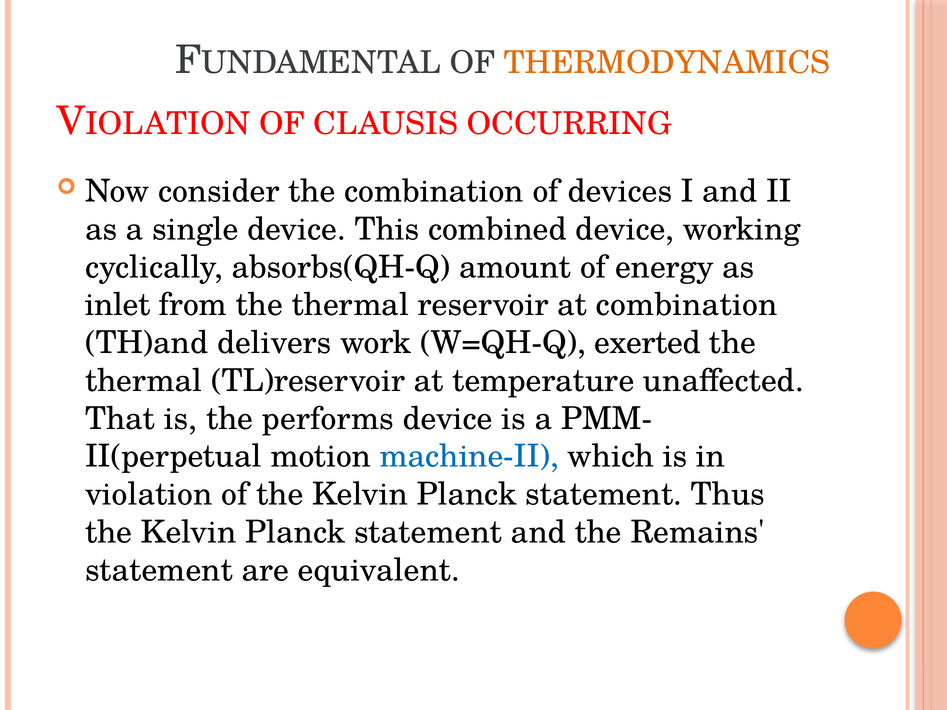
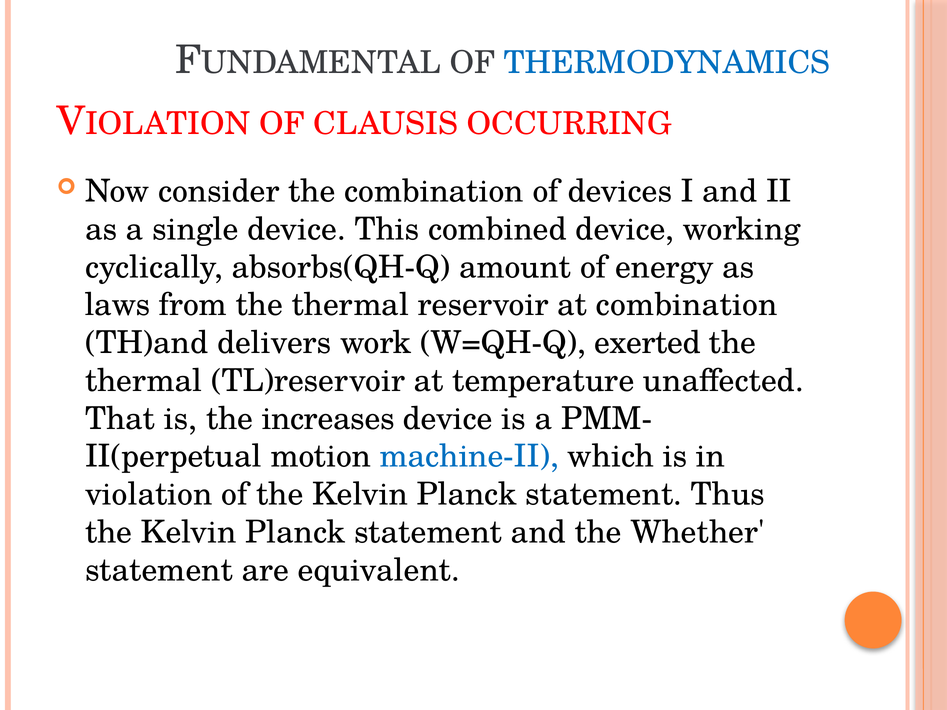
THERMODYNAMICS colour: orange -> blue (667, 63)
inlet: inlet -> laws (118, 305)
performs: performs -> increases (328, 419)
Remains: Remains -> Whether (698, 532)
